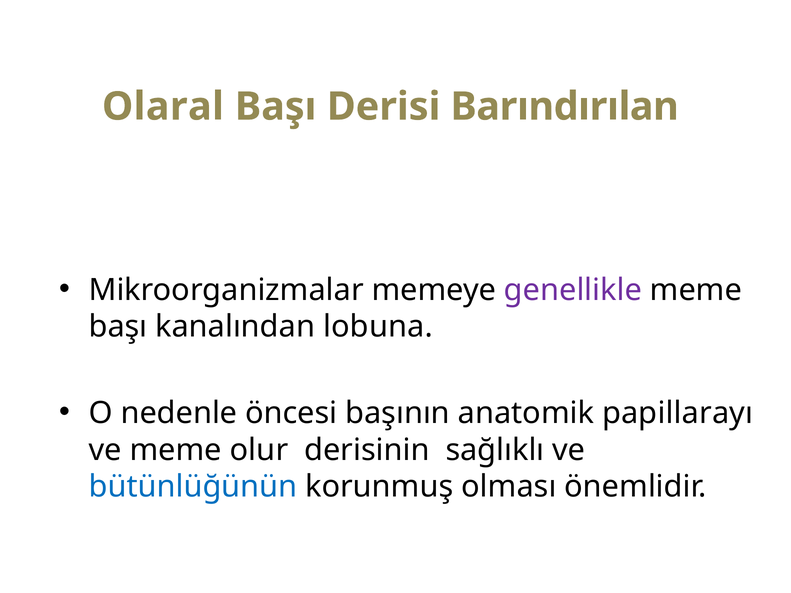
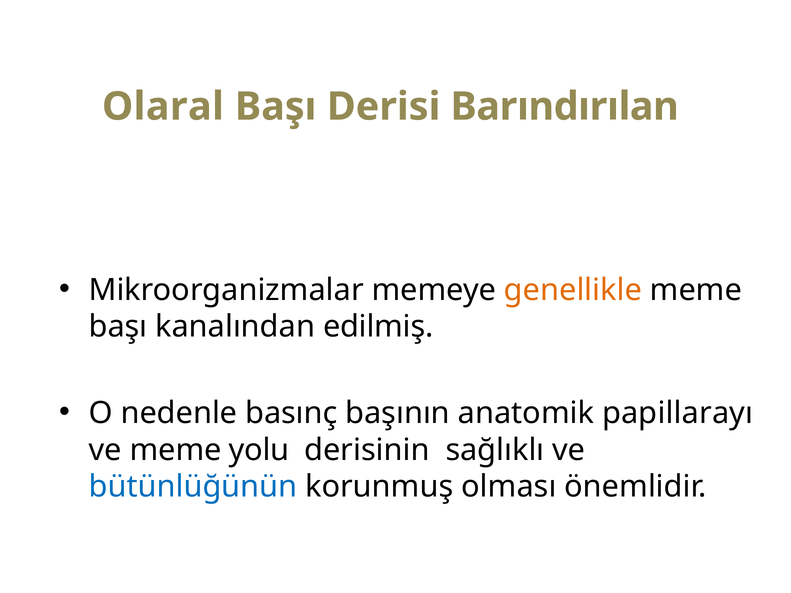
genellikle colour: purple -> orange (573, 290)
lobuna: lobuna -> edilmiş (378, 327)
öncesi: öncesi -> basınç (291, 413)
olur: olur -> yolu (259, 450)
